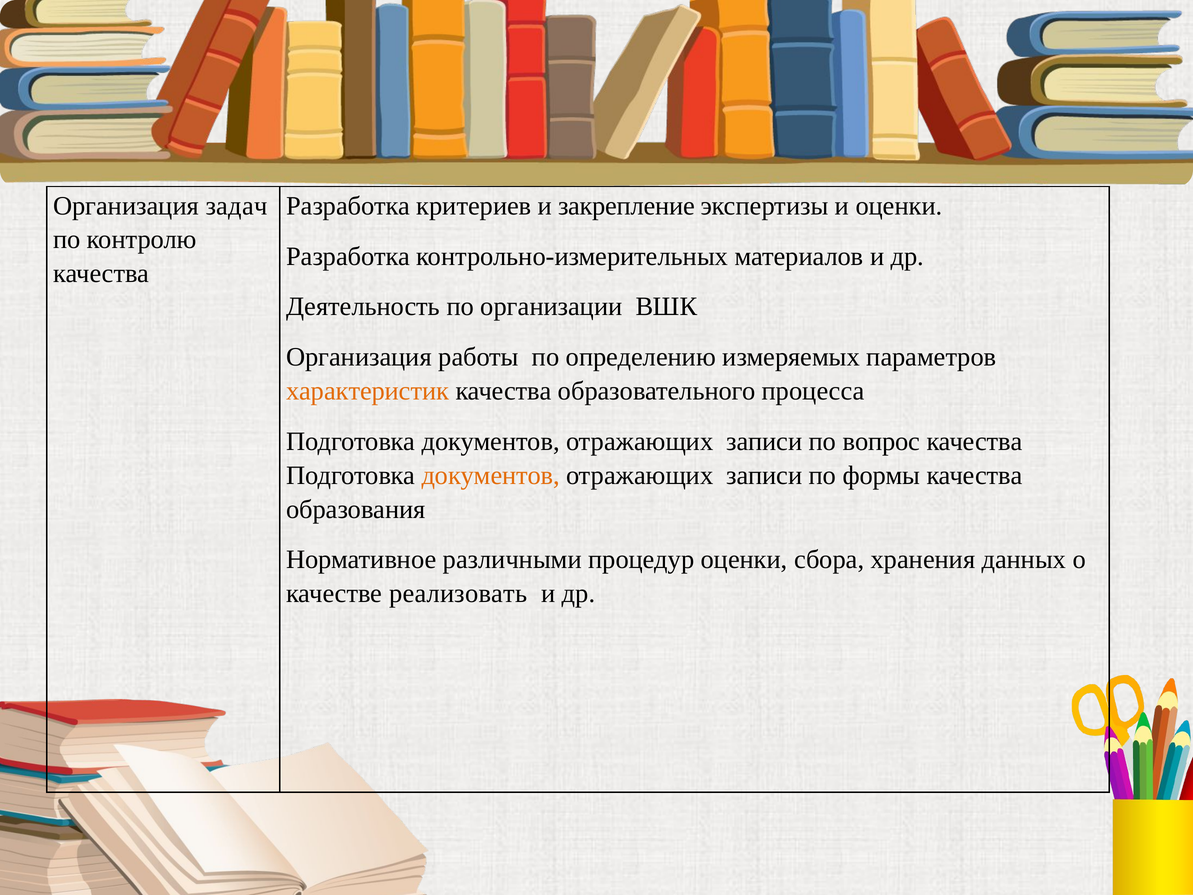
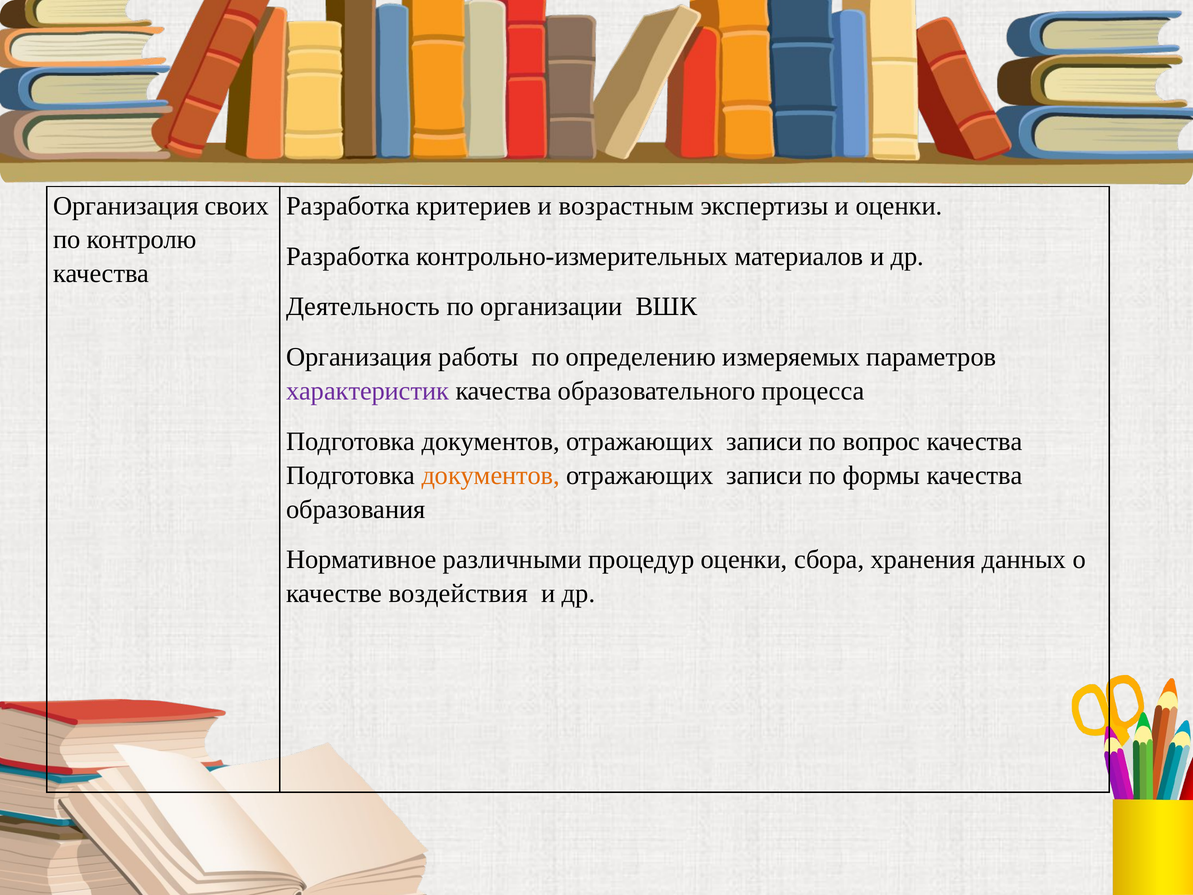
задач: задач -> своих (237, 206)
закрепление: закрепление -> возрастным (626, 206)
характеристик colour: orange -> purple (368, 391)
реализовать: реализовать -> воздействия (458, 593)
